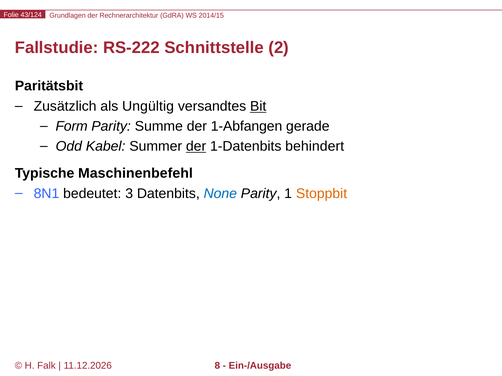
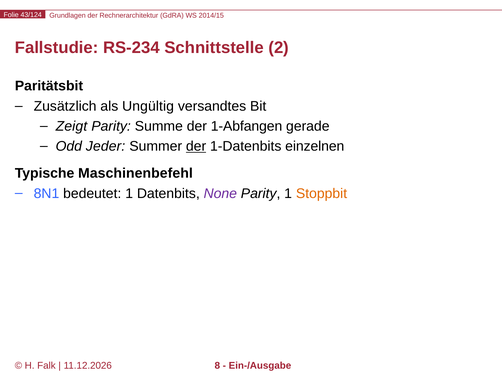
RS-222: RS-222 -> RS-234 (131, 48)
Bit underline: present -> none (258, 106)
Form: Form -> Zeigt (71, 127)
Kabel: Kabel -> Jeder (106, 147)
behindert: behindert -> einzelnen (315, 147)
bedeutet 3: 3 -> 1 (129, 194)
None colour: blue -> purple (220, 194)
